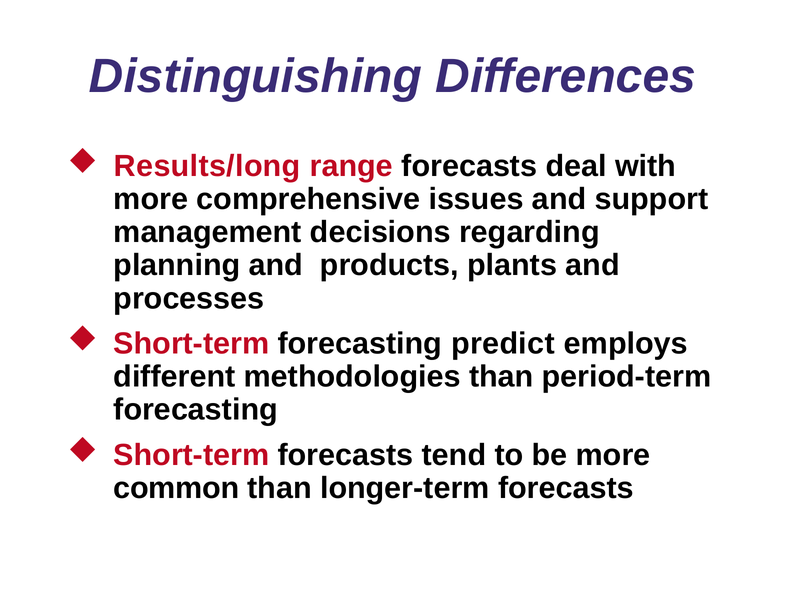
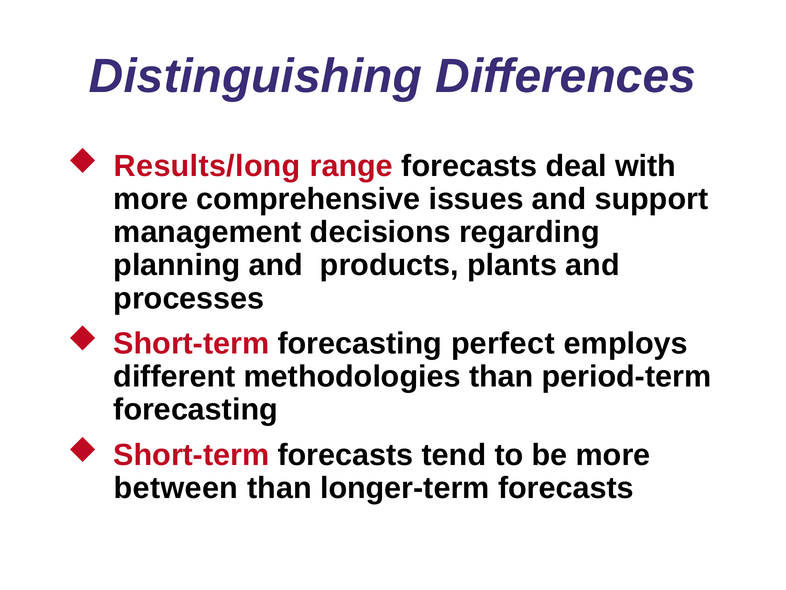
predict: predict -> perfect (503, 343)
common: common -> between (176, 488)
